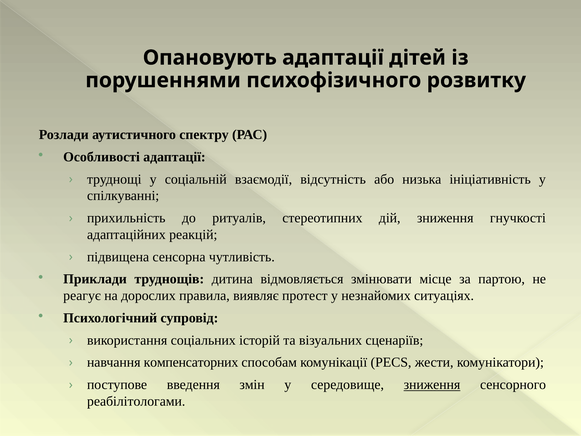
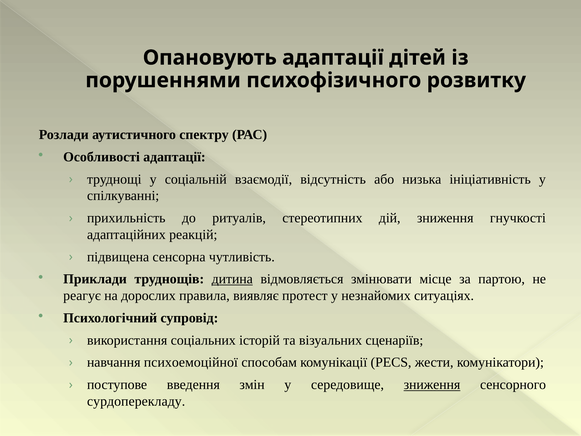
дитина underline: none -> present (232, 279)
компенсаторних: компенсаторних -> психоемоційної (191, 362)
реабілітологами: реабілітологами -> сурдоперекладу (136, 401)
